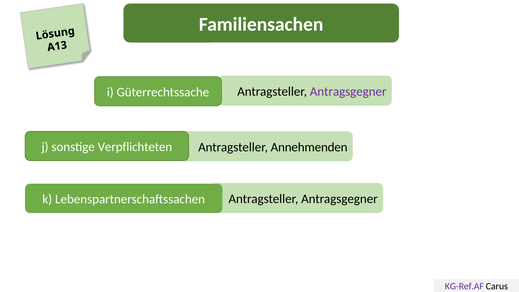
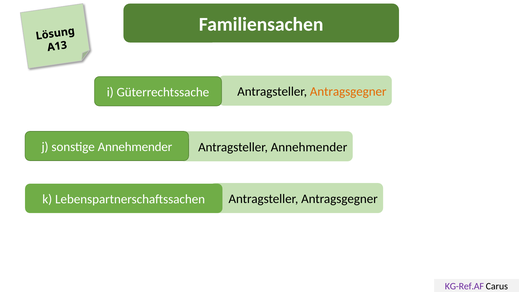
Antragsgegner colour: purple -> orange (348, 92)
sonstige Verpflichteten: Verpflichteten -> Annehmender (135, 147)
Antragsteller Annehmenden: Annehmenden -> Annehmender (309, 147)
